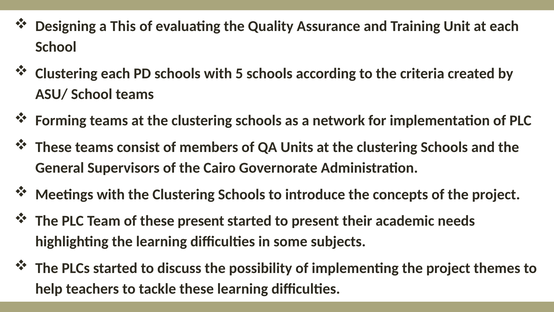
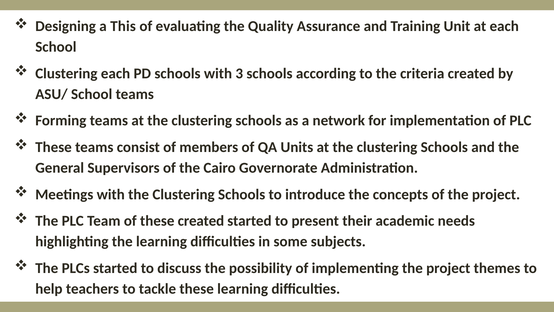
5: 5 -> 3 (239, 73)
these present: present -> created (201, 221)
